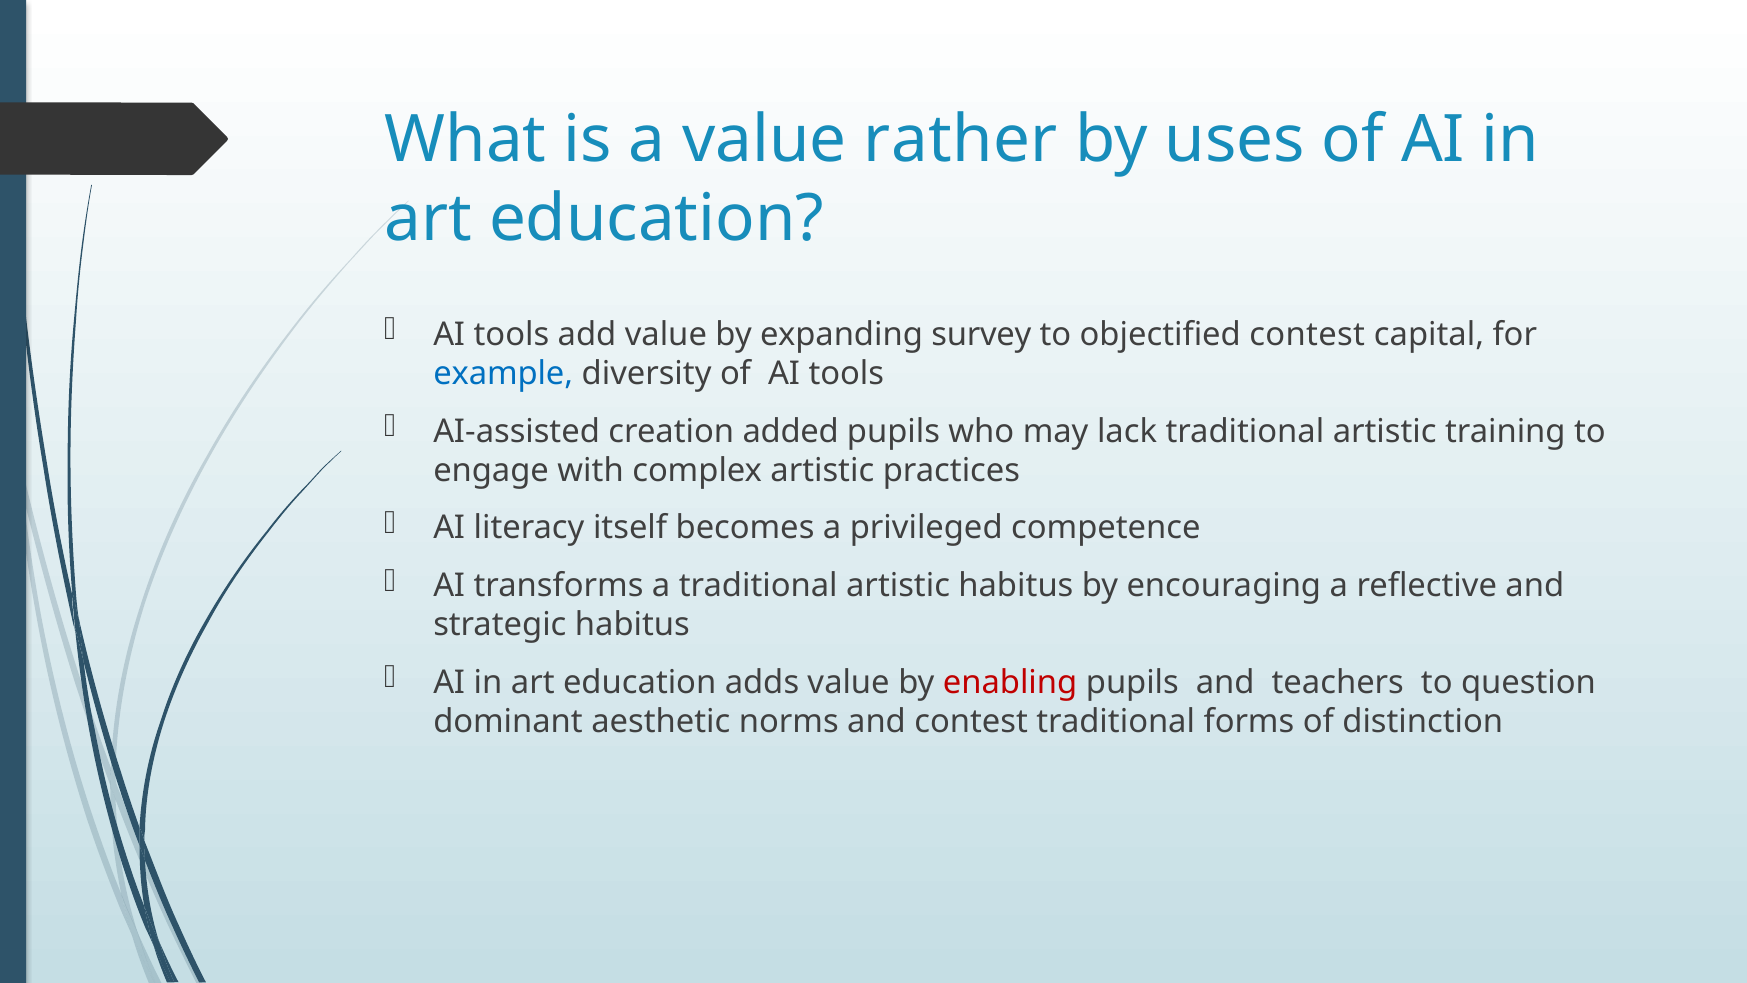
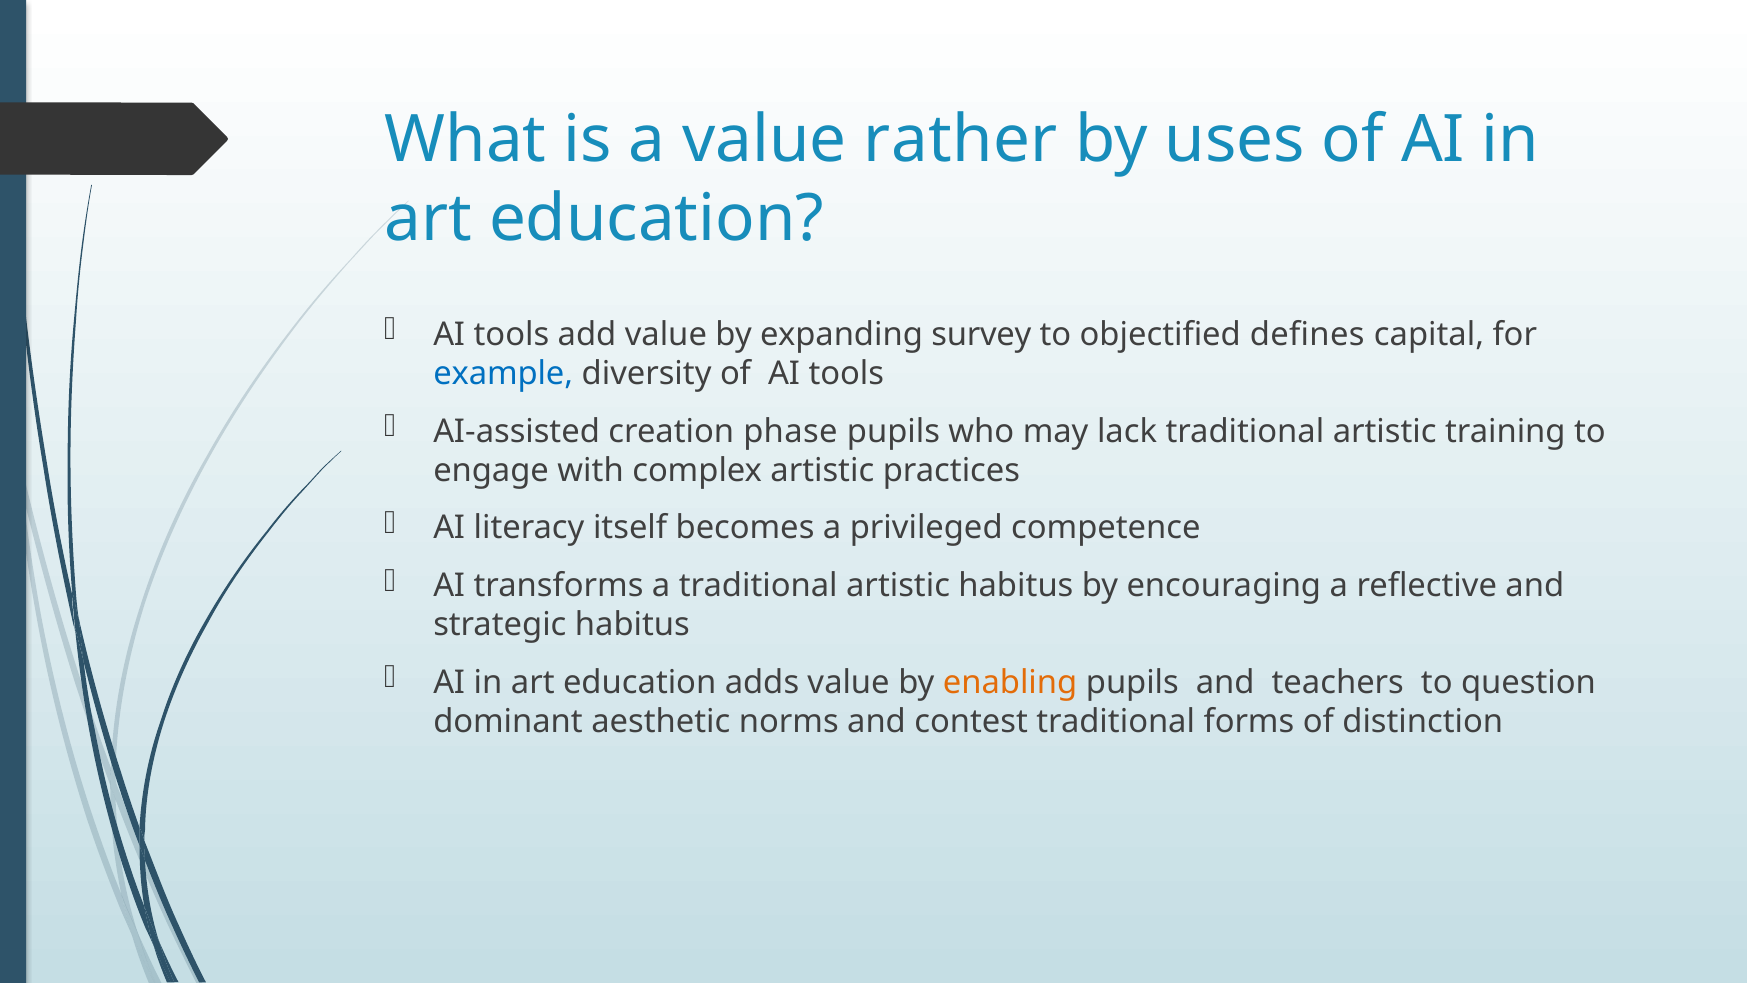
objectified contest: contest -> defines (1307, 334)
added: added -> phase (790, 431)
enabling colour: red -> orange (1010, 682)
